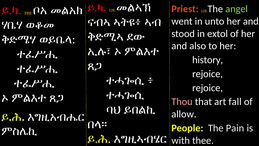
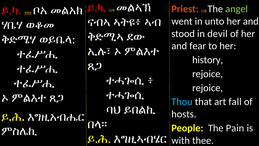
extol: extol -> devil (217, 34)
also: also -> fear (198, 46)
Thou colour: pink -> light blue (182, 102)
allow: allow -> hosts (184, 114)
